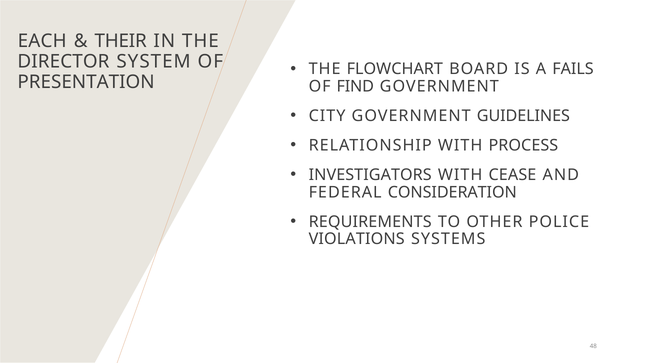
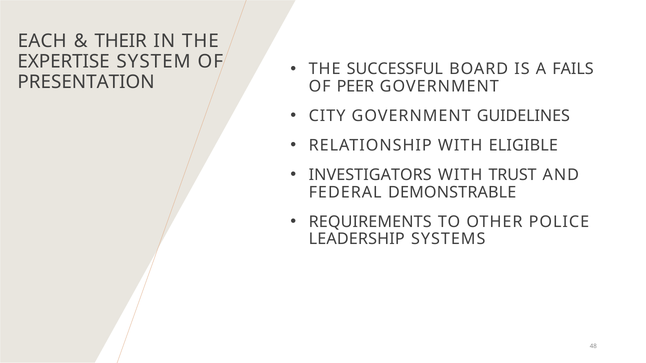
DIRECTOR: DIRECTOR -> EXPERTISE (64, 62)
FLOWCHART: FLOWCHART -> SUCCESSFUL (395, 69)
FIND: FIND -> PEER (355, 86)
PROCESS: PROCESS -> ELIGIBLE (523, 145)
CEASE: CEASE -> TRUST (513, 175)
CONSIDERATION: CONSIDERATION -> DEMONSTRABLE (452, 192)
VIOLATIONS: VIOLATIONS -> LEADERSHIP (357, 239)
